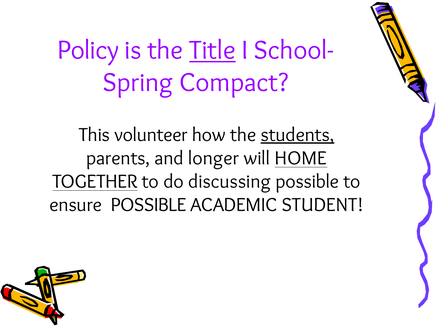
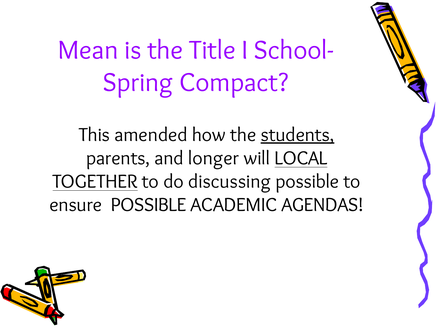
Policy: Policy -> Mean (88, 50)
Title underline: present -> none (212, 50)
volunteer: volunteer -> amended (151, 135)
HOME: HOME -> LOCAL (301, 158)
STUDENT: STUDENT -> AGENDAS (323, 205)
